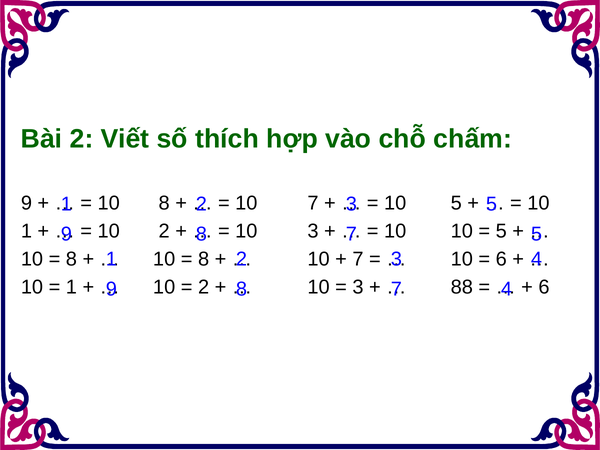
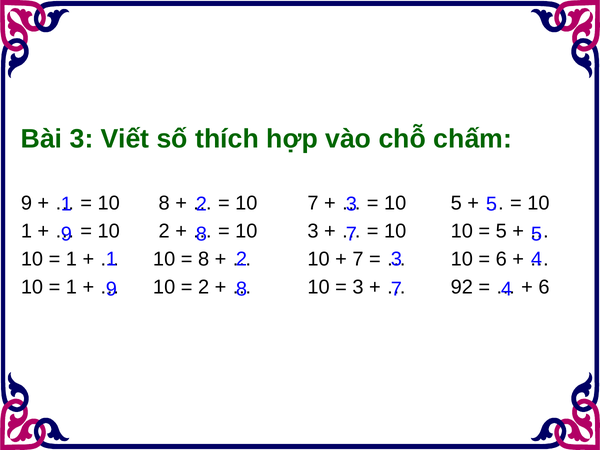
Bài 2: 2 -> 3 (82, 139)
8: 8 -> 1 (71, 259)
88: 88 -> 92 (462, 287)
